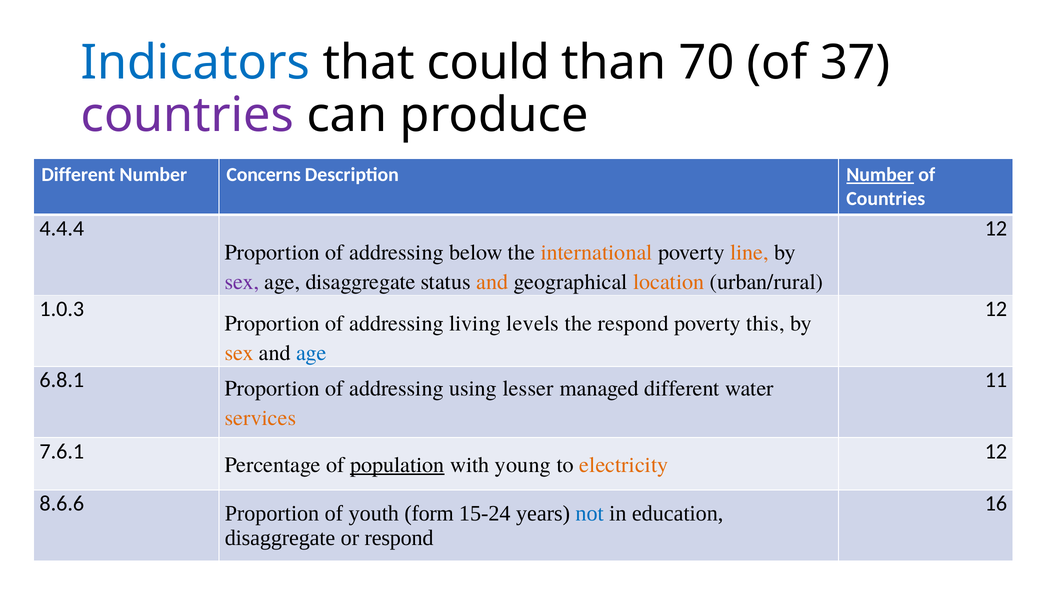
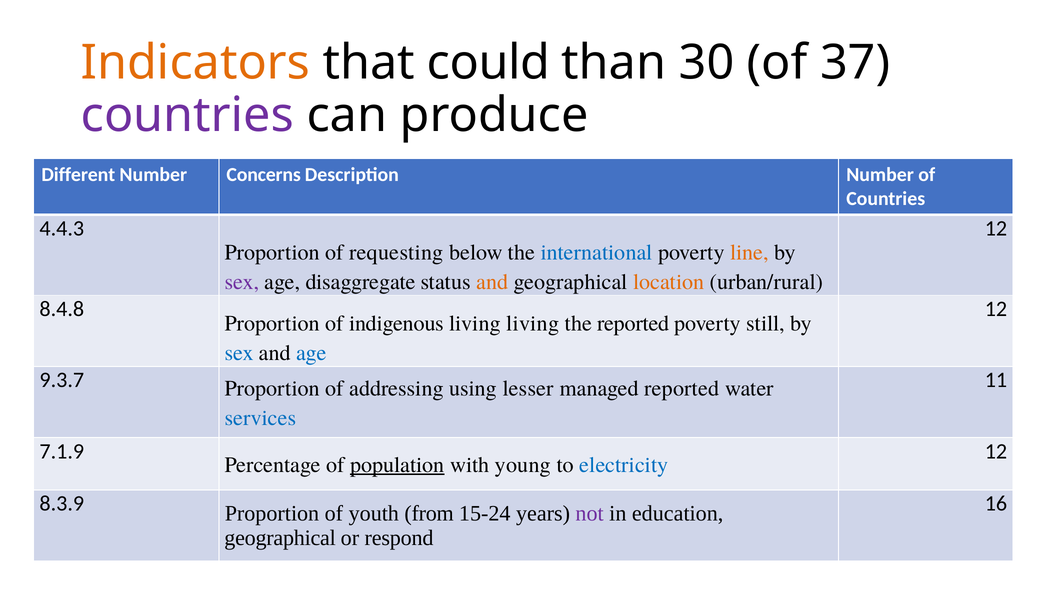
Indicators colour: blue -> orange (195, 63)
70: 70 -> 30 (707, 63)
Number underline: present -> none (880, 175)
4.4.4: 4.4.4 -> 4.4.3 (62, 229)
addressing: addressing -> requesting (396, 253)
international colour: orange -> blue (597, 253)
1.0.3: 1.0.3 -> 8.4.8 (62, 309)
addressing: addressing -> indigenous (397, 324)
living levels: levels -> living (533, 324)
the respond: respond -> reported (633, 324)
this: this -> still (766, 324)
sex colour: orange -> blue (239, 353)
6.8.1: 6.8.1 -> 9.3.7 (62, 381)
managed different: different -> reported (682, 389)
services colour: orange -> blue (261, 418)
7.6.1: 7.6.1 -> 7.1.9 (62, 452)
electricity colour: orange -> blue (624, 465)
8.6.6: 8.6.6 -> 8.3.9 (62, 504)
form: form -> from (429, 514)
not colour: blue -> purple (590, 514)
disaggregate: disaggregate -> geographical (280, 538)
